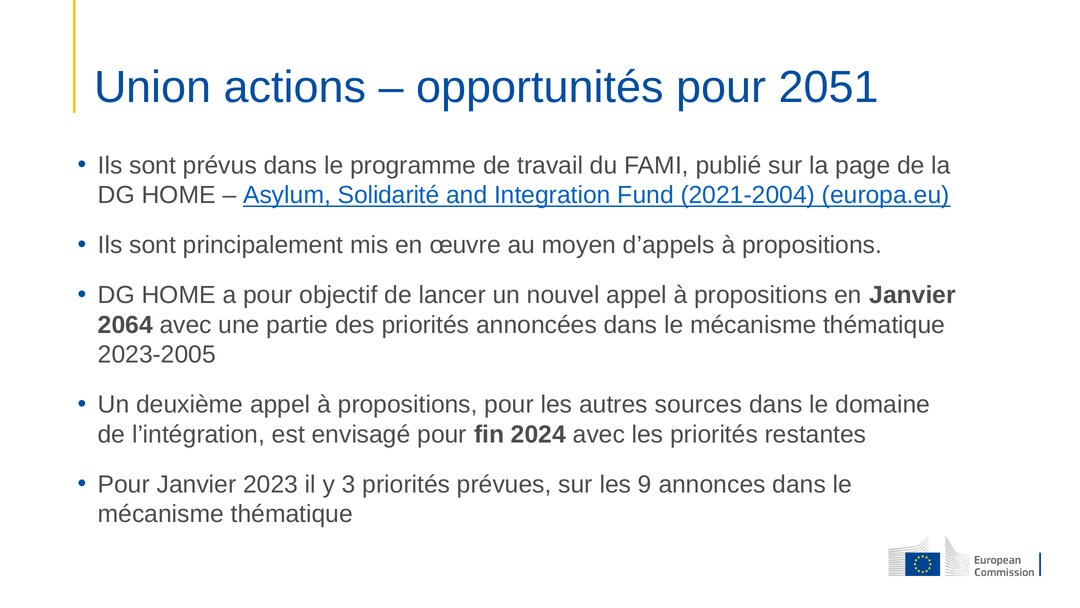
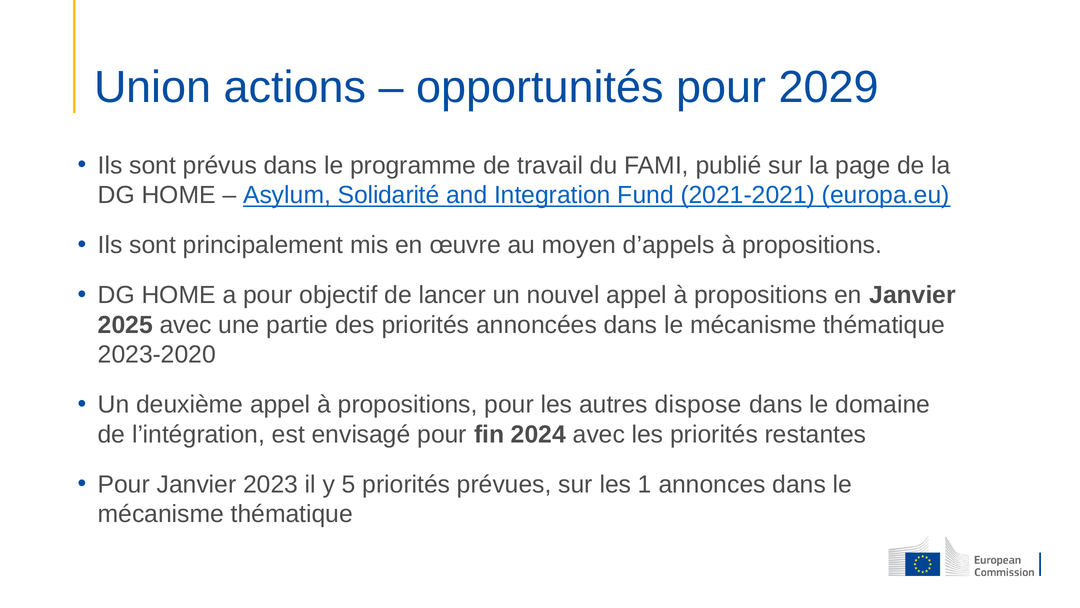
2051: 2051 -> 2029 (829, 87)
2021-2004: 2021-2004 -> 2021-2021 (748, 195)
2064: 2064 -> 2025 (125, 325)
2023-2005: 2023-2005 -> 2023-2020 (157, 354)
sources: sources -> dispose (698, 404)
3: 3 -> 5 (349, 484)
9: 9 -> 1 (645, 484)
